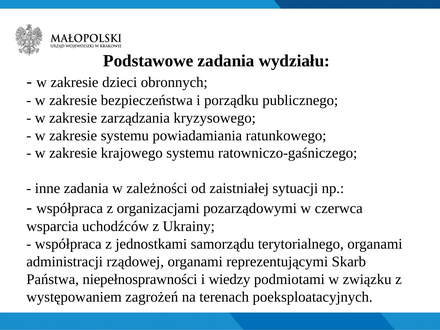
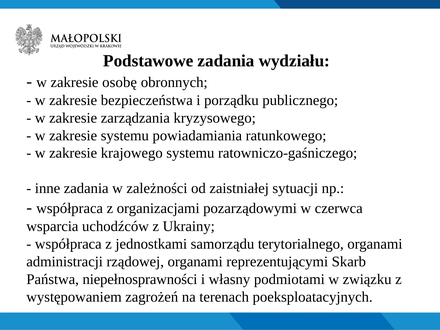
dzieci: dzieci -> osobę (120, 82)
wiedzy: wiedzy -> własny (229, 279)
